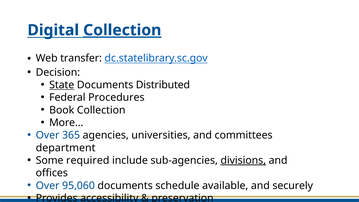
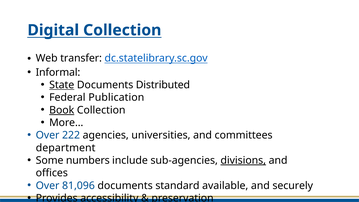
Collection underline: present -> none (122, 30)
Decision: Decision -> Informal (58, 72)
Procedures: Procedures -> Publication (116, 97)
Book underline: none -> present (62, 110)
365: 365 -> 222 (71, 135)
required: required -> numbers (88, 160)
95,060: 95,060 -> 81,096 (78, 185)
schedule: schedule -> standard (177, 185)
